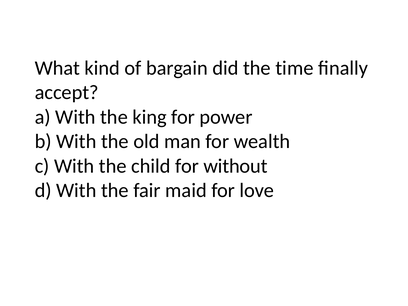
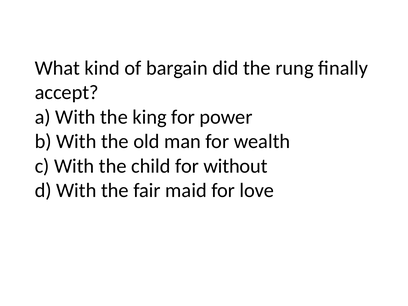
time: time -> rung (294, 68)
